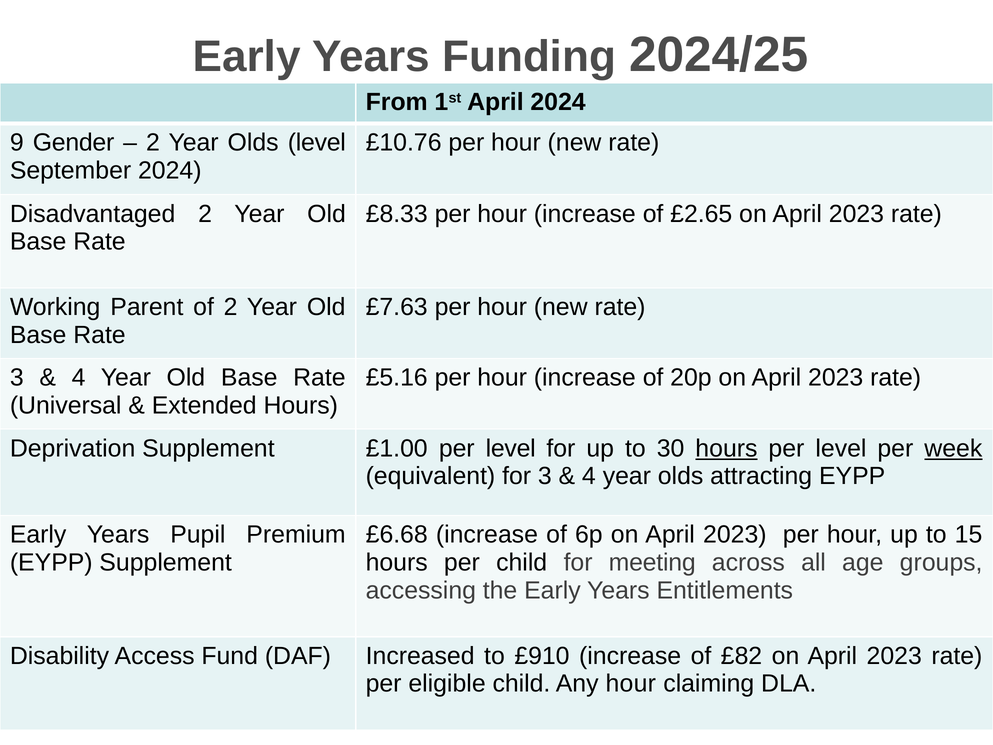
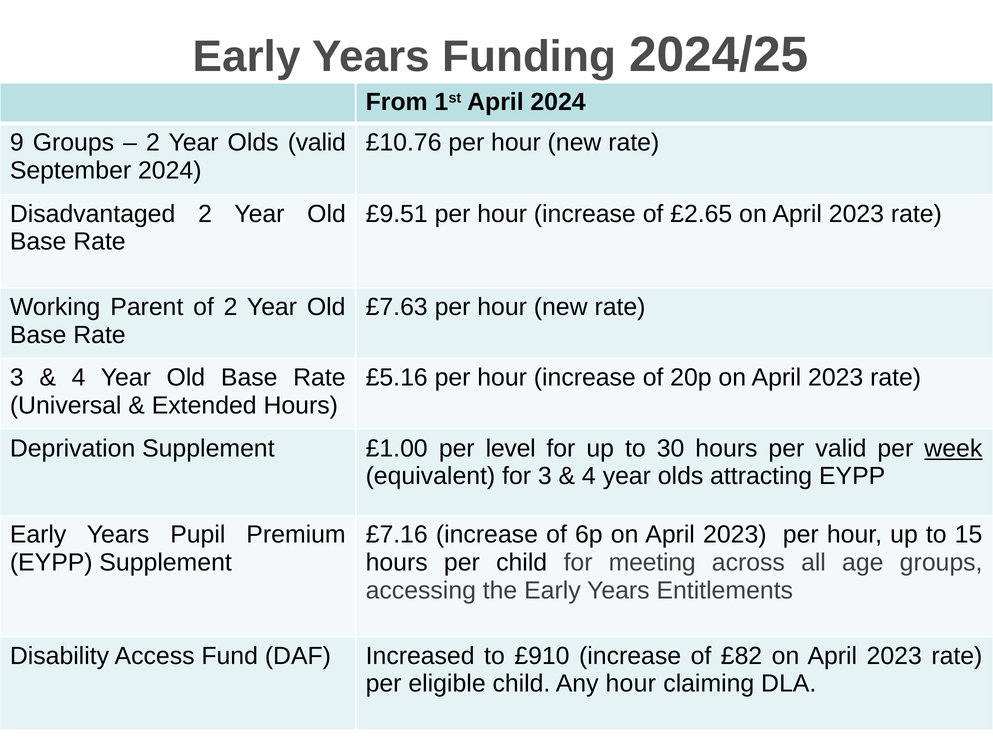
9 Gender: Gender -> Groups (73, 143)
Olds level: level -> valid (317, 143)
£8.33: £8.33 -> £9.51 (397, 214)
hours underline: present -> none (726, 448)
level: level -> valid (841, 448)
£6.68: £6.68 -> £7.16 (397, 535)
